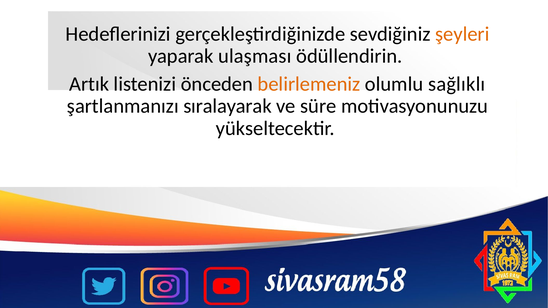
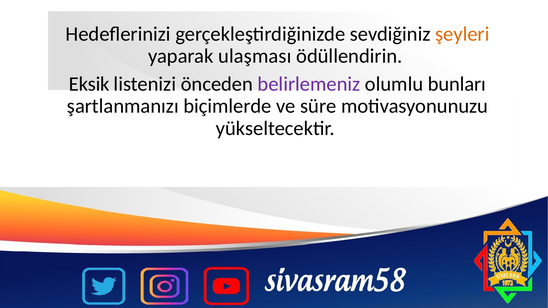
Artık: Artık -> Eksik (89, 84)
belirlemeniz colour: orange -> purple (309, 84)
sağlıklı: sağlıklı -> bunları (457, 84)
sıralayarak: sıralayarak -> biçimlerde (227, 106)
